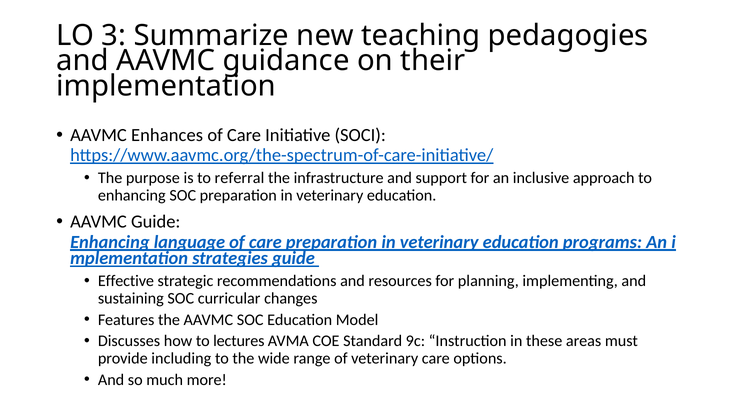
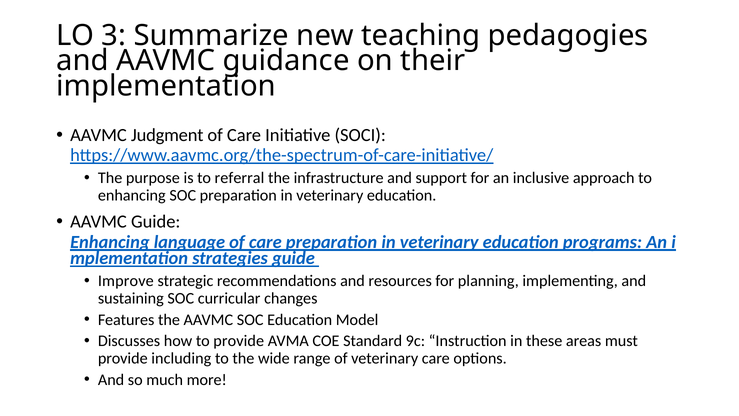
Enhances: Enhances -> Judgment (167, 135)
Effective: Effective -> Improve (126, 281)
to lectures: lectures -> provide (239, 341)
